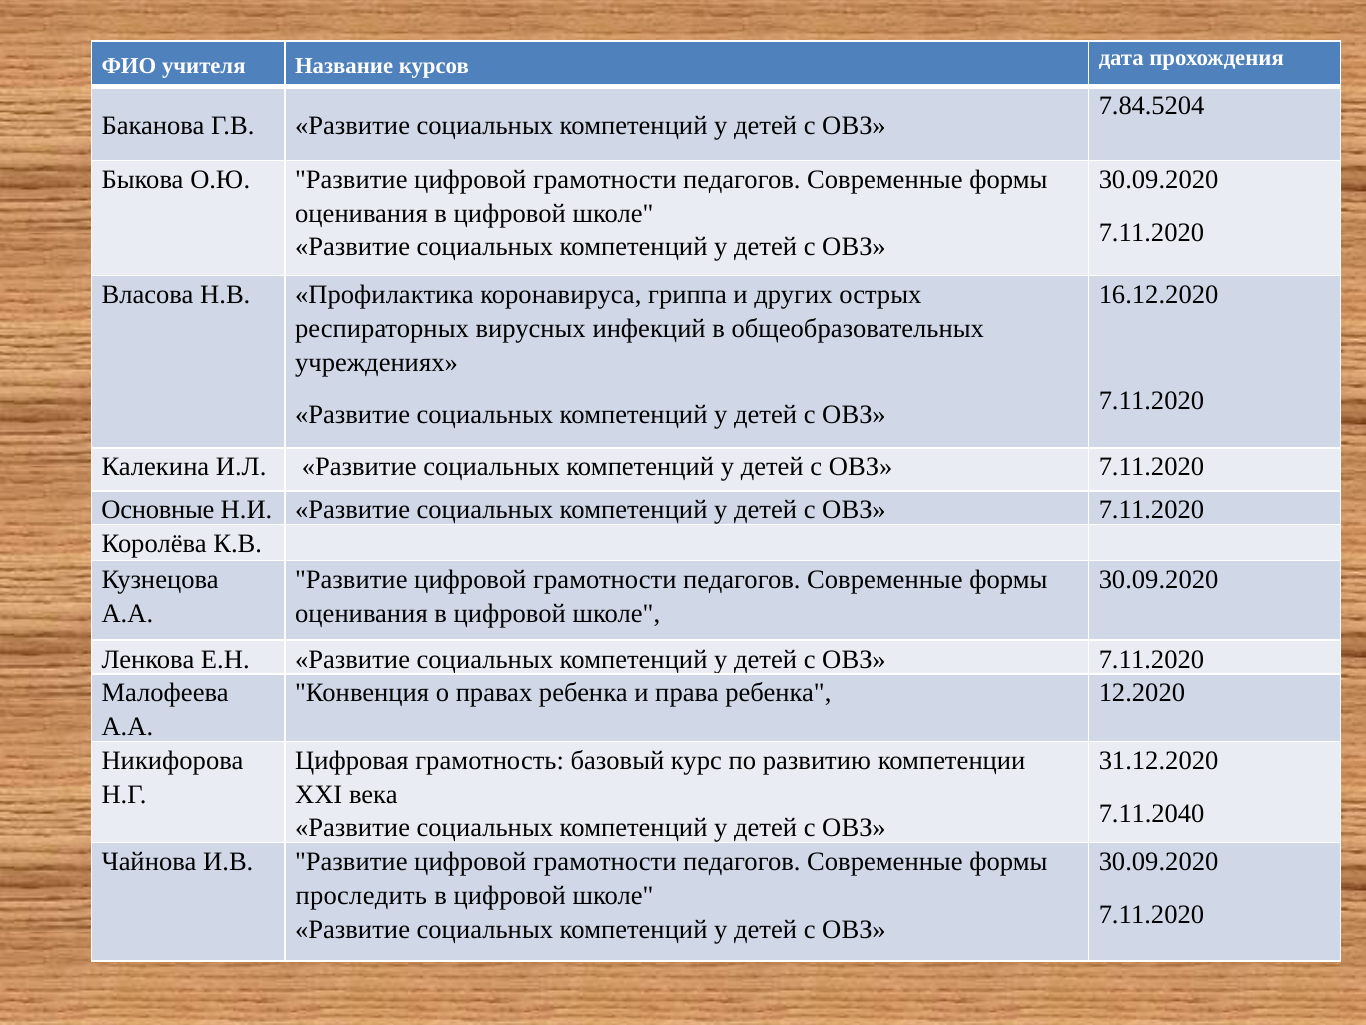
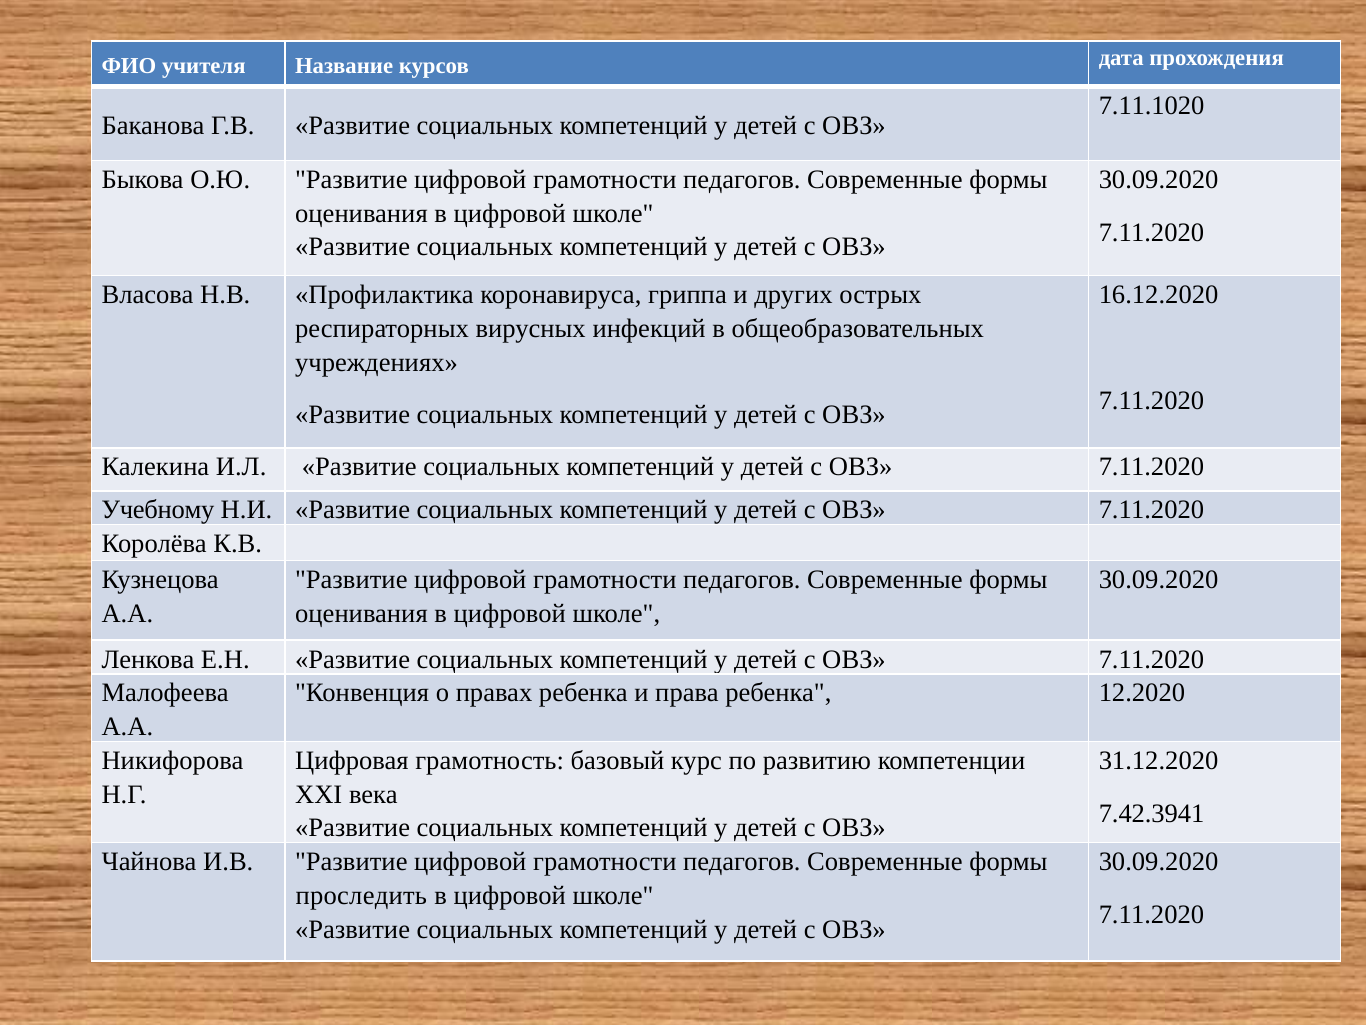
7.84.5204: 7.84.5204 -> 7.11.1020 (1152, 105)
Основные: Основные -> Учебному (158, 510)
7.11.2040: 7.11.2040 -> 7.42.3941 (1152, 813)
